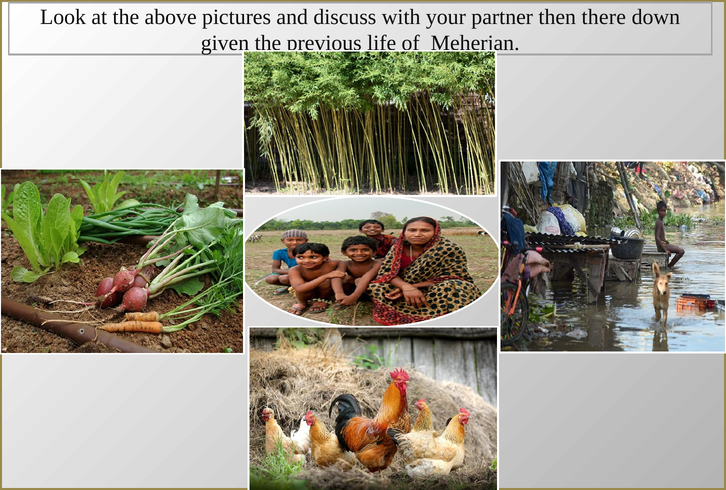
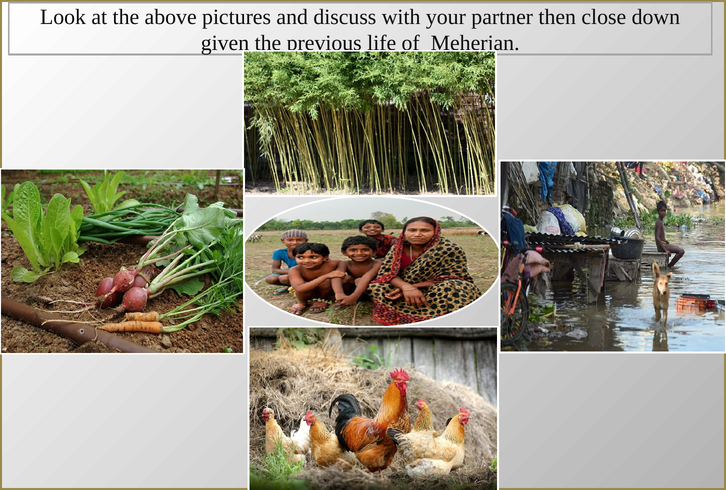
there: there -> close (604, 17)
